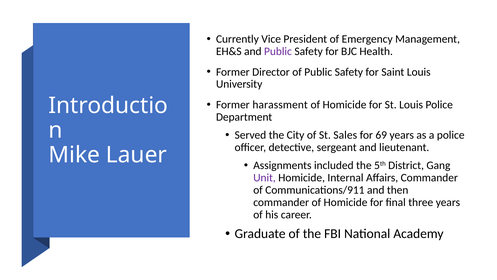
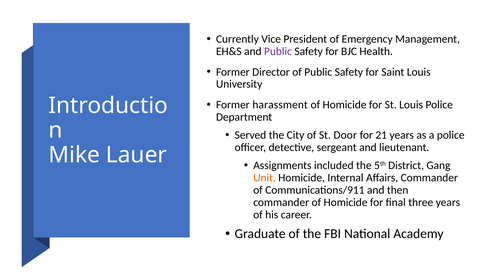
Sales: Sales -> Door (345, 135)
69: 69 -> 21 (381, 135)
Unit colour: purple -> orange (265, 177)
